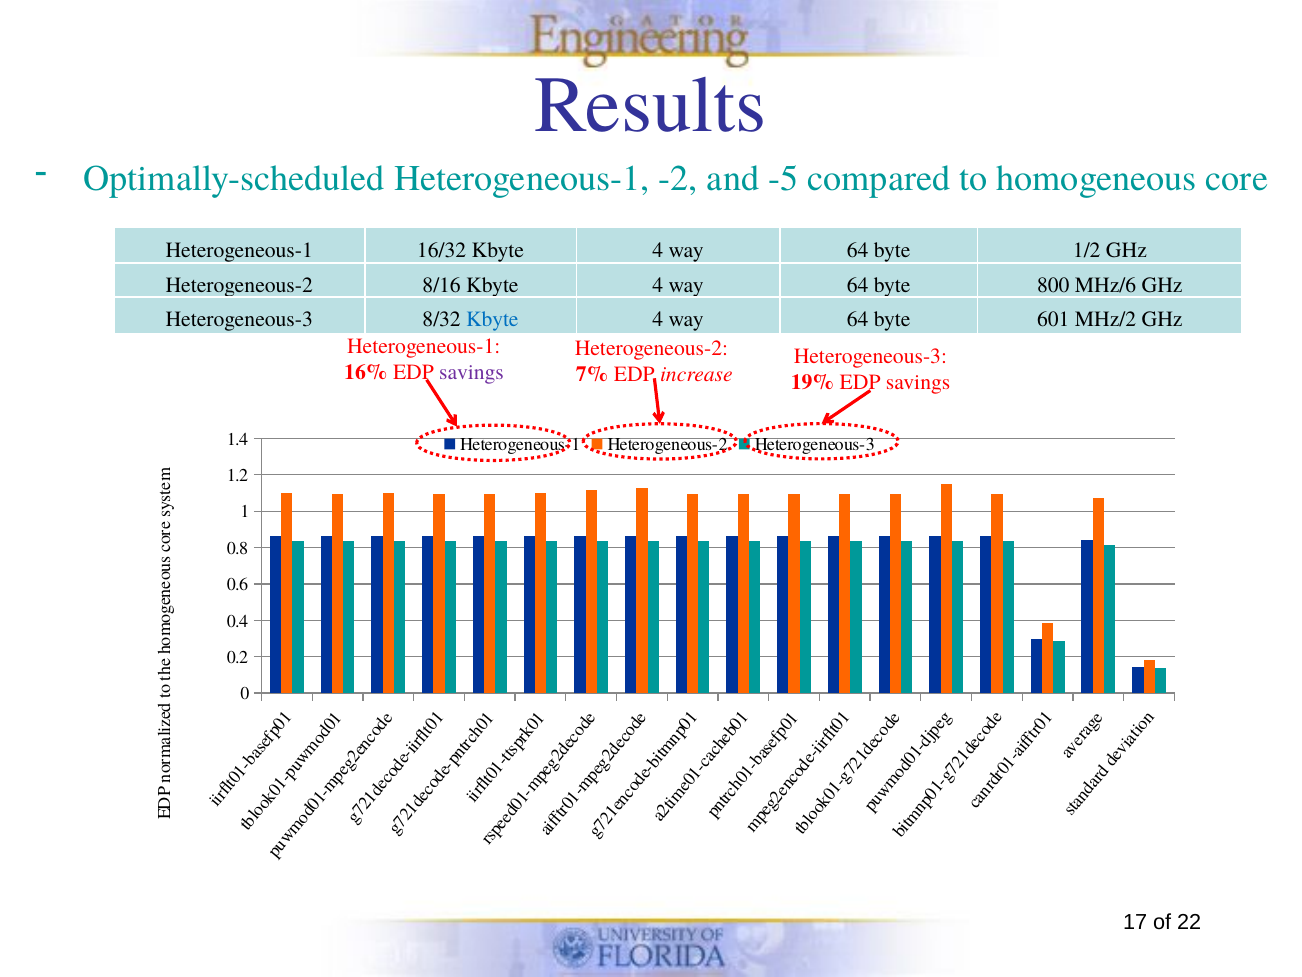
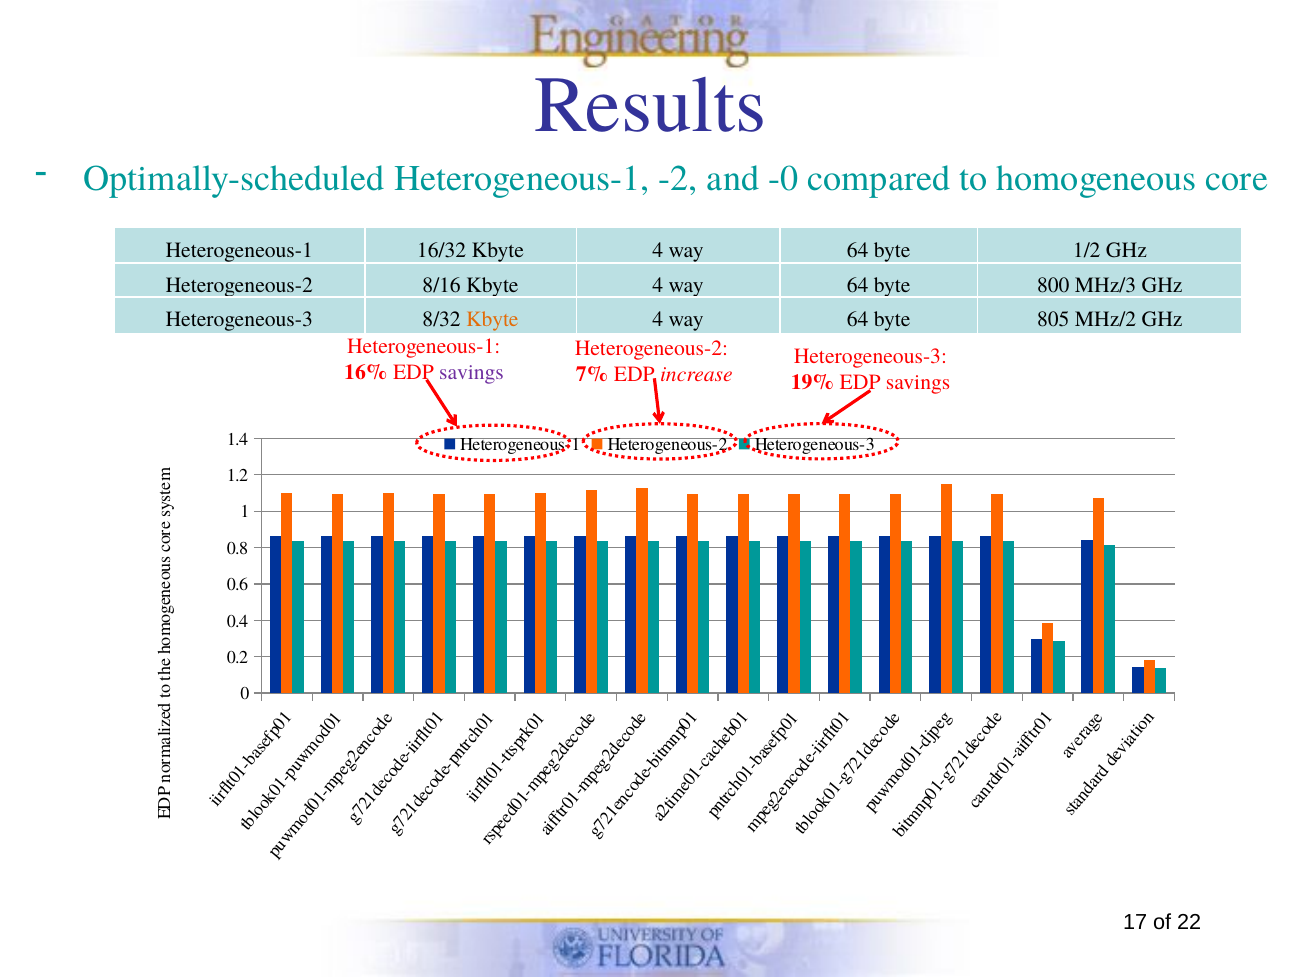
-5: -5 -> -0 (783, 178)
MHz/6: MHz/6 -> MHz/3 (1106, 285)
Kbyte colour: blue -> orange (492, 319)
601: 601 -> 805 (1053, 319)
